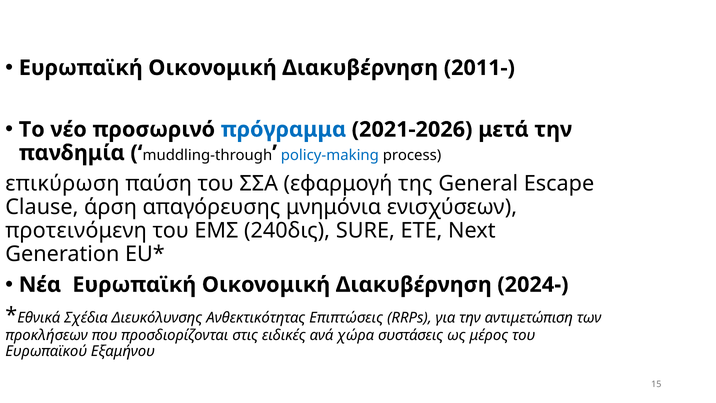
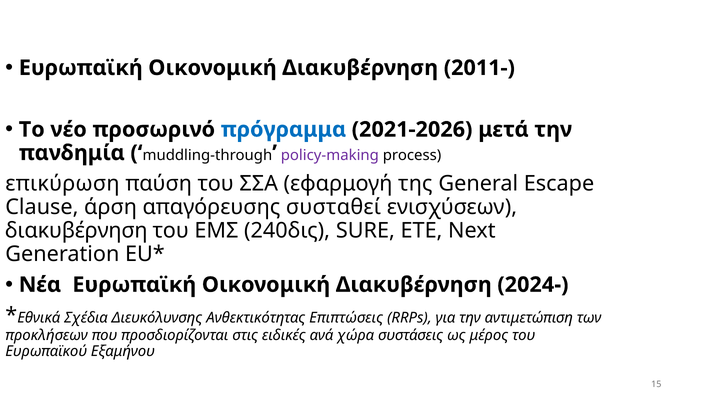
policy-making colour: blue -> purple (330, 155)
μνημόνια: μνημόνια -> συσταθεί (333, 207)
προτεινόμενη: προτεινόμενη -> διακυβέρνηση (76, 230)
